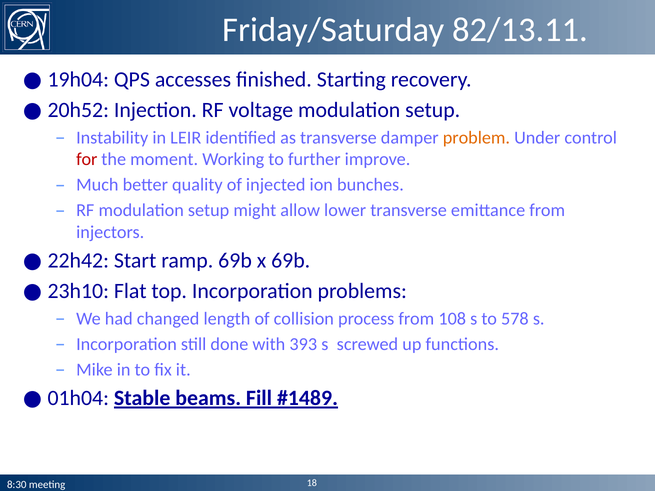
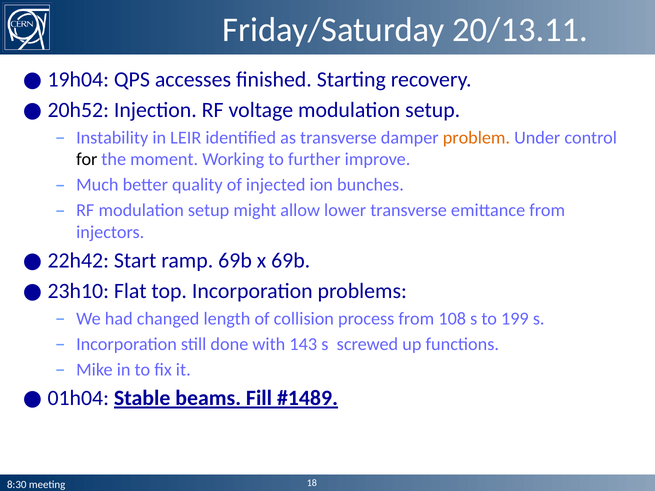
82/13.11: 82/13.11 -> 20/13.11 (520, 30)
for colour: red -> black (87, 159)
578: 578 -> 199 (515, 319)
393: 393 -> 143 (303, 344)
